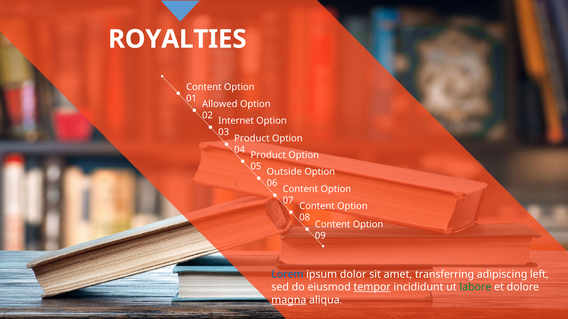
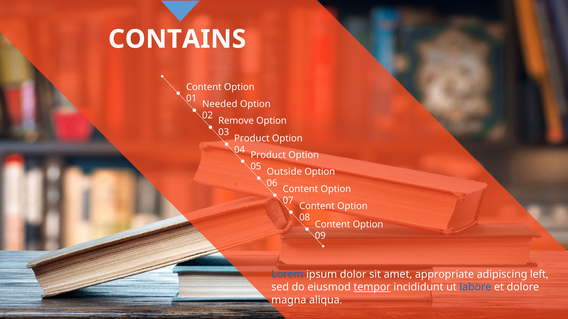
ROYALTIES: ROYALTIES -> CONTAINS (177, 39)
Allowed: Allowed -> Needed (220, 104)
Internet: Internet -> Remove (236, 121)
transferring: transferring -> appropriate (445, 275)
labore colour: green -> blue (475, 288)
magna underline: present -> none (289, 300)
